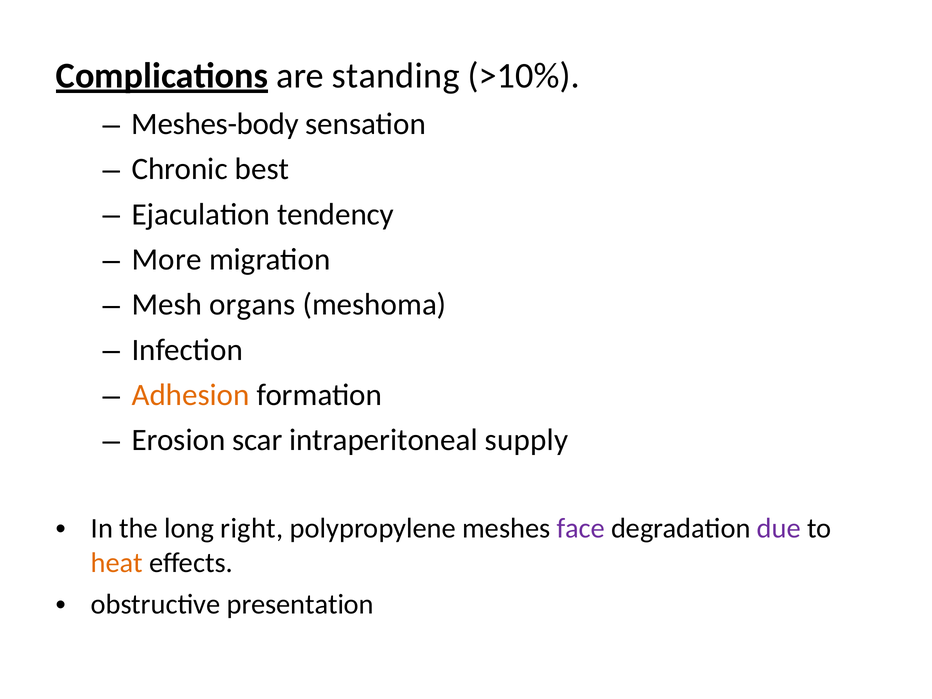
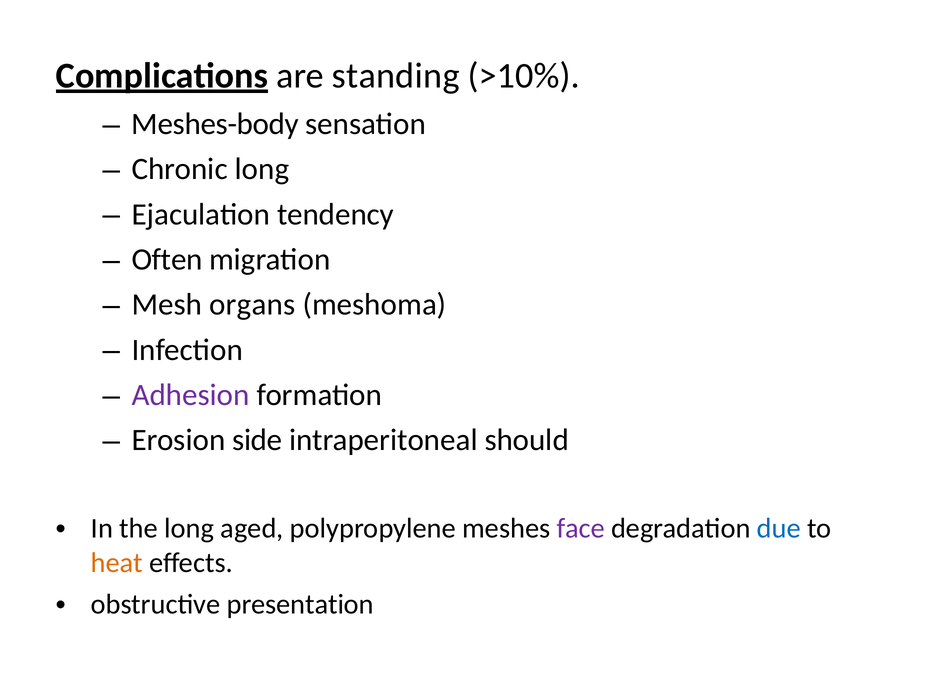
Chronic best: best -> long (262, 169)
More: More -> Often (167, 260)
Adhesion colour: orange -> purple (191, 395)
scar: scar -> side (257, 440)
supply: supply -> should (527, 440)
right: right -> aged (252, 528)
due colour: purple -> blue (779, 528)
